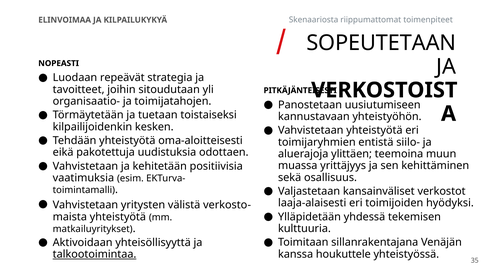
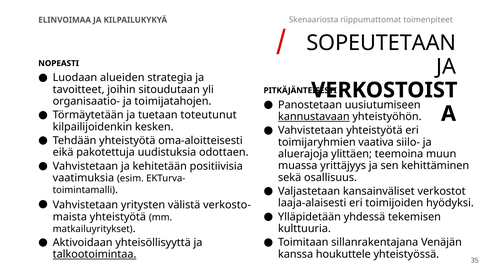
repeävät: repeävät -> alueiden (122, 78)
toistaiseksi: toistaiseksi -> toteutunut (209, 115)
kannustavaan underline: none -> present (314, 116)
entistä: entistä -> vaativa (376, 142)
